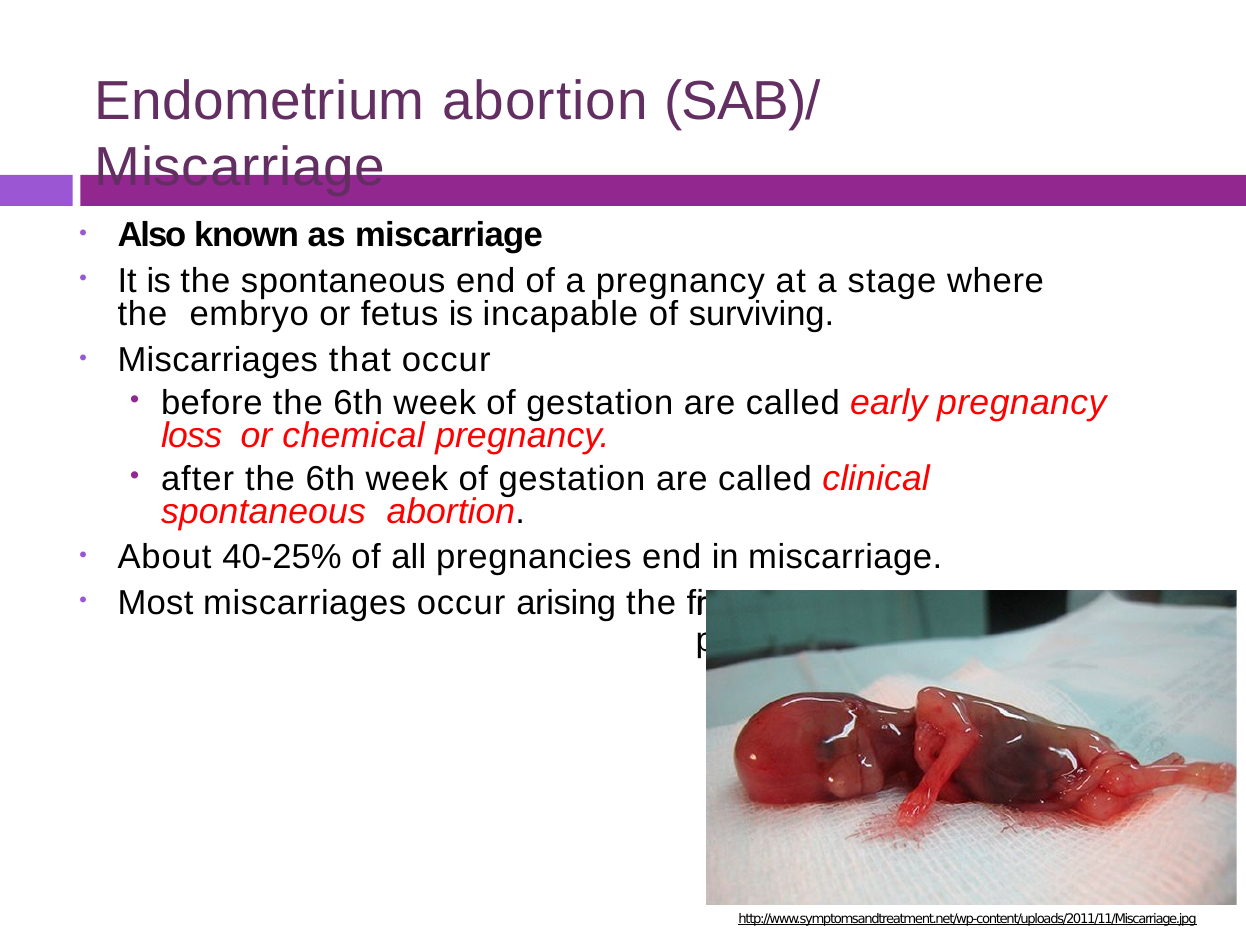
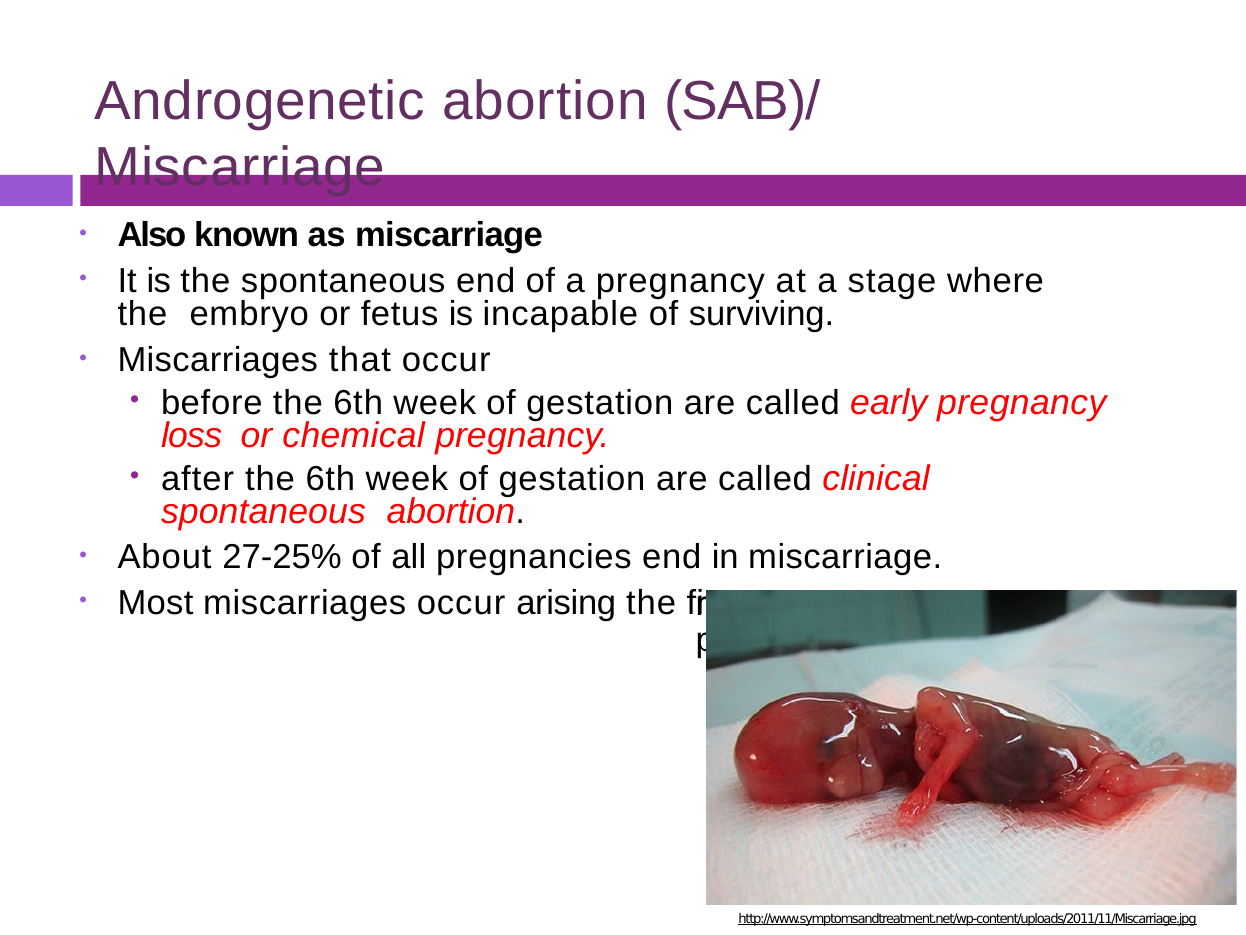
Endometrium: Endometrium -> Androgenetic (260, 101)
40-25%: 40-25% -> 27-25% (282, 558)
